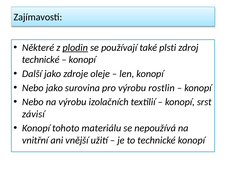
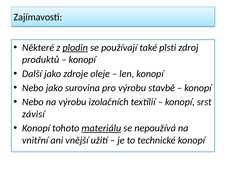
technické: technické -> produktů (41, 59)
rostlin: rostlin -> stavbě (162, 88)
materiálu underline: none -> present (101, 128)
